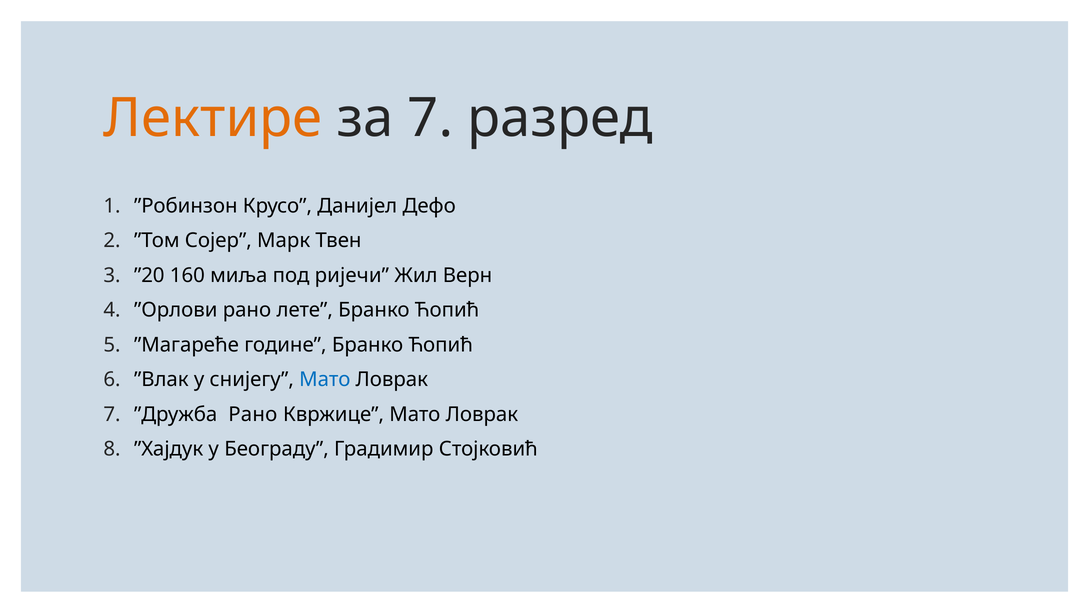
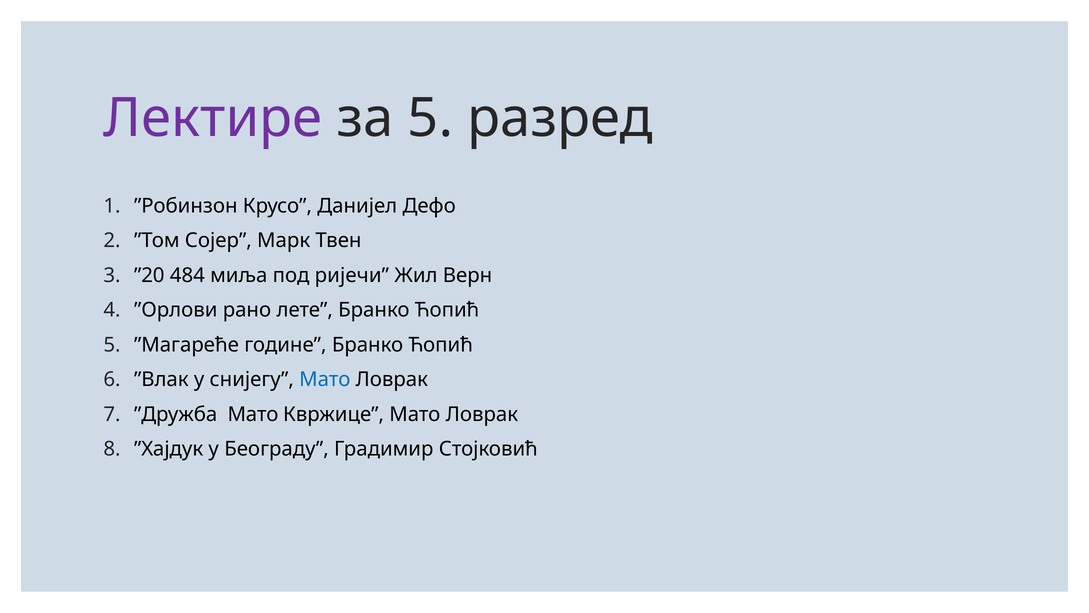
Лектире colour: orange -> purple (213, 118)
за 7: 7 -> 5 (430, 118)
160: 160 -> 484 (187, 275)
”Дружба Рано: Рано -> Мато (253, 414)
